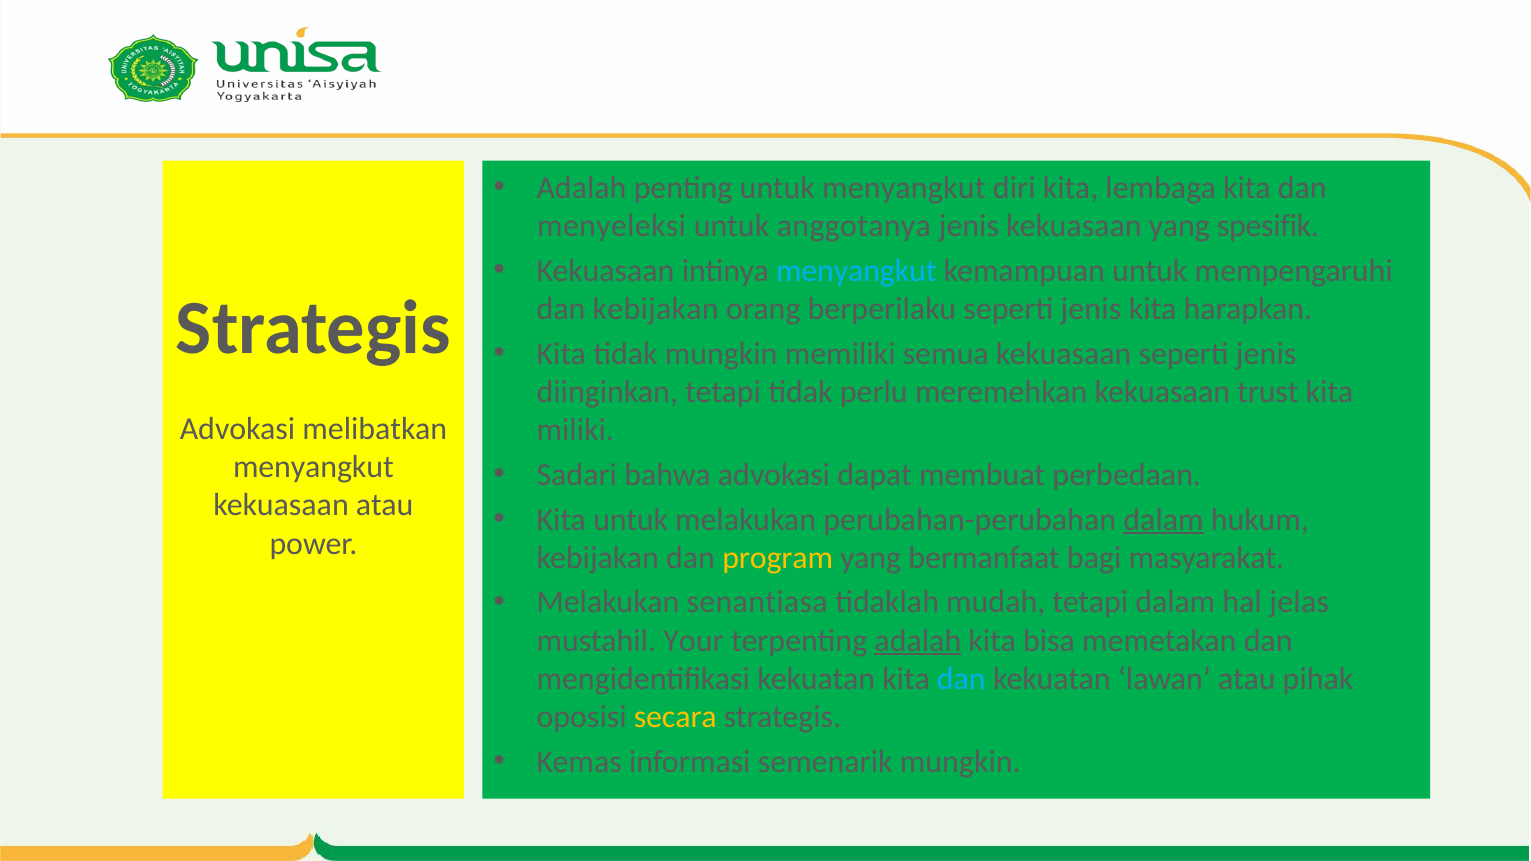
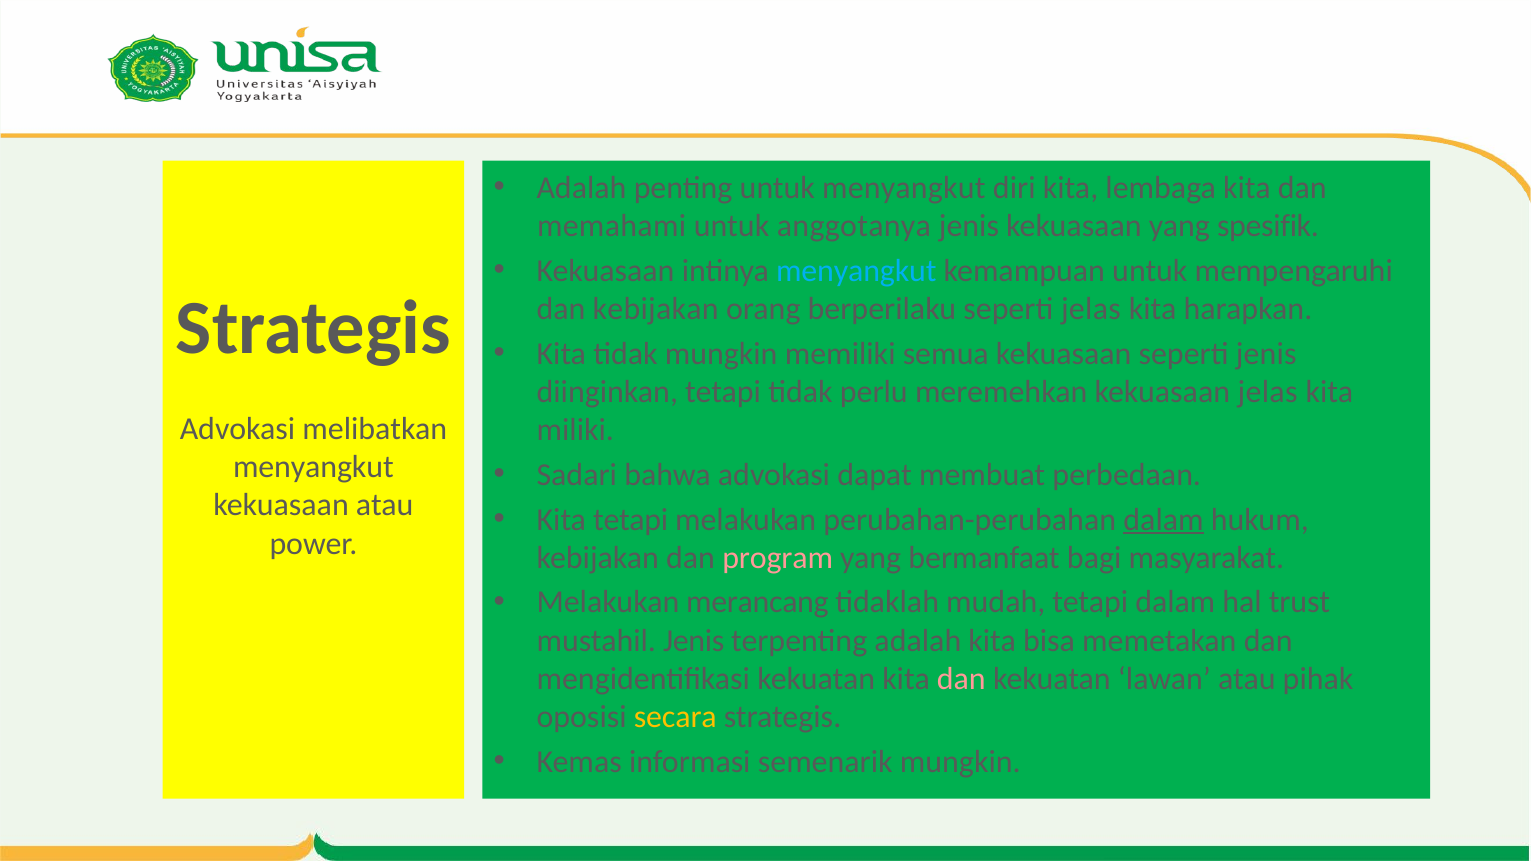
menyeleksi: menyeleksi -> memahami (612, 226)
berperilaku seperti jenis: jenis -> jelas (1091, 309)
kekuasaan trust: trust -> jelas (1268, 392)
Kita untuk: untuk -> tetapi (631, 520)
program colour: yellow -> pink (778, 558)
senantiasa: senantiasa -> merancang (757, 603)
jelas: jelas -> trust (1299, 603)
mustahil Your: Your -> Jenis (694, 641)
adalah underline: present -> none (918, 641)
dan colour: light blue -> pink (961, 679)
